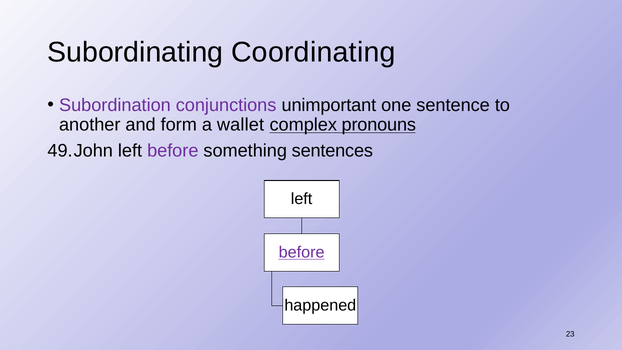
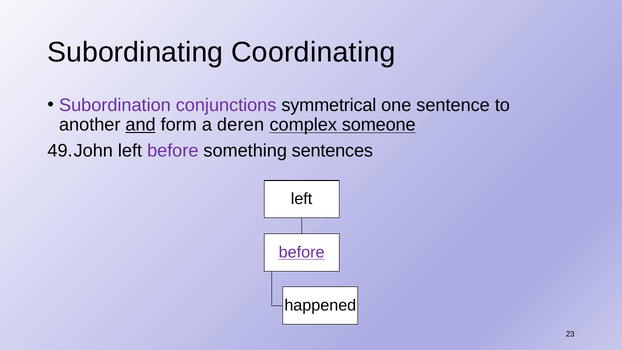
unimportant: unimportant -> symmetrical (329, 105)
and underline: none -> present (141, 125)
wallet: wallet -> deren (241, 125)
pronouns: pronouns -> someone (379, 125)
